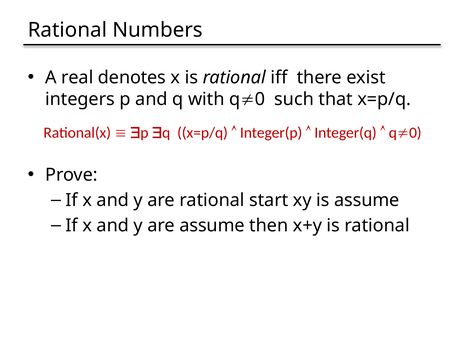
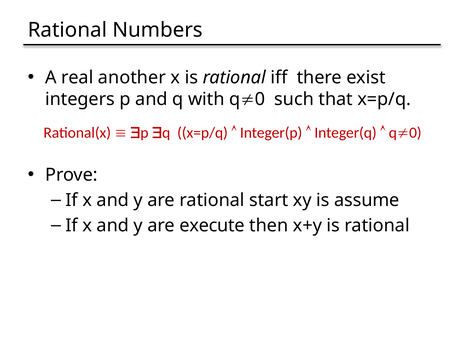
denotes: denotes -> another (132, 78)
are assume: assume -> execute (212, 226)
